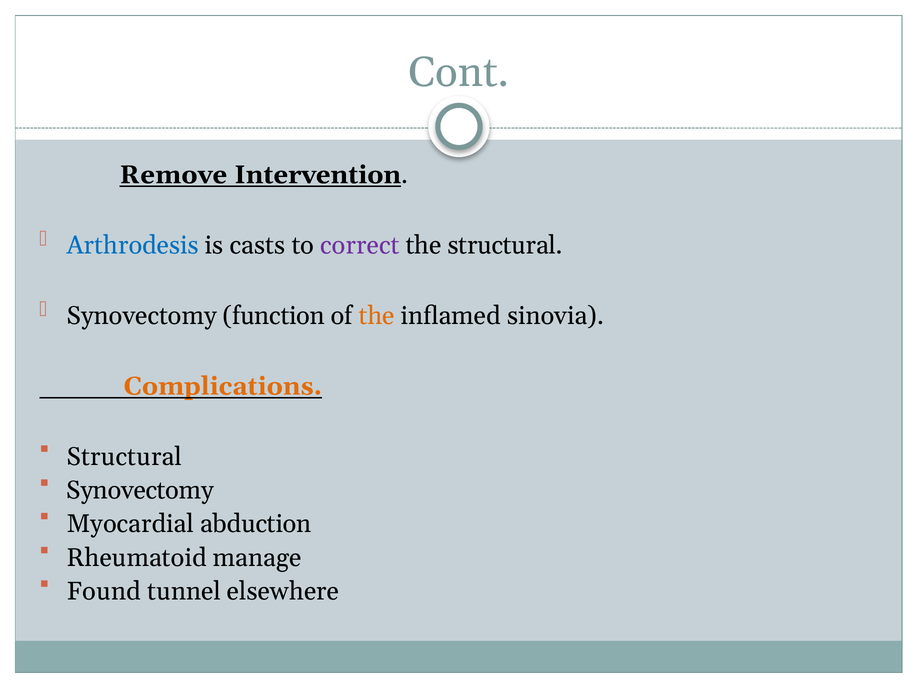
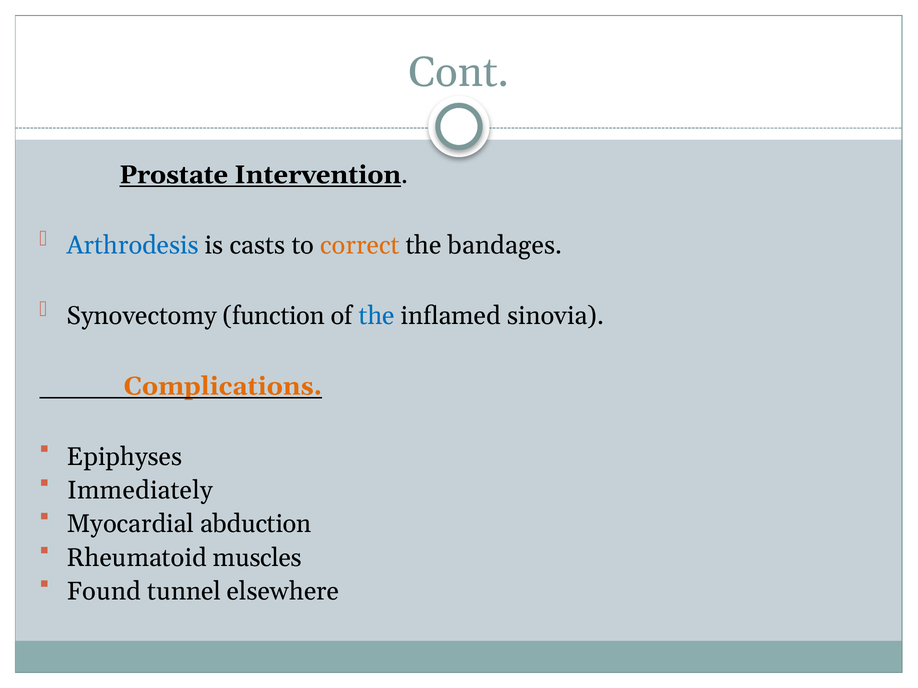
Remove: Remove -> Prostate (174, 175)
correct colour: purple -> orange (360, 245)
the structural: structural -> bandages (505, 245)
the colour: orange -> blue (377, 316)
Structural: Structural -> Epiphyses (124, 457)
Synovectomy: Synovectomy -> Immediately (140, 491)
manage: manage -> muscles (257, 558)
